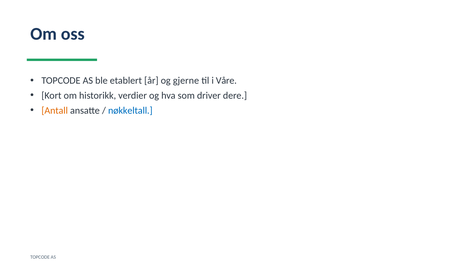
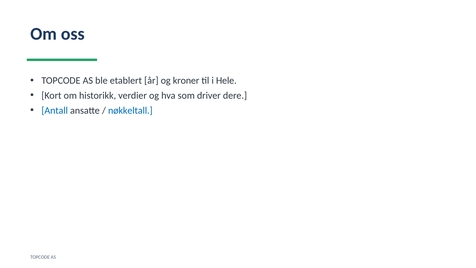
gjerne: gjerne -> kroner (186, 81)
Våre: Våre -> Hele (226, 81)
Antall colour: orange -> blue (55, 110)
